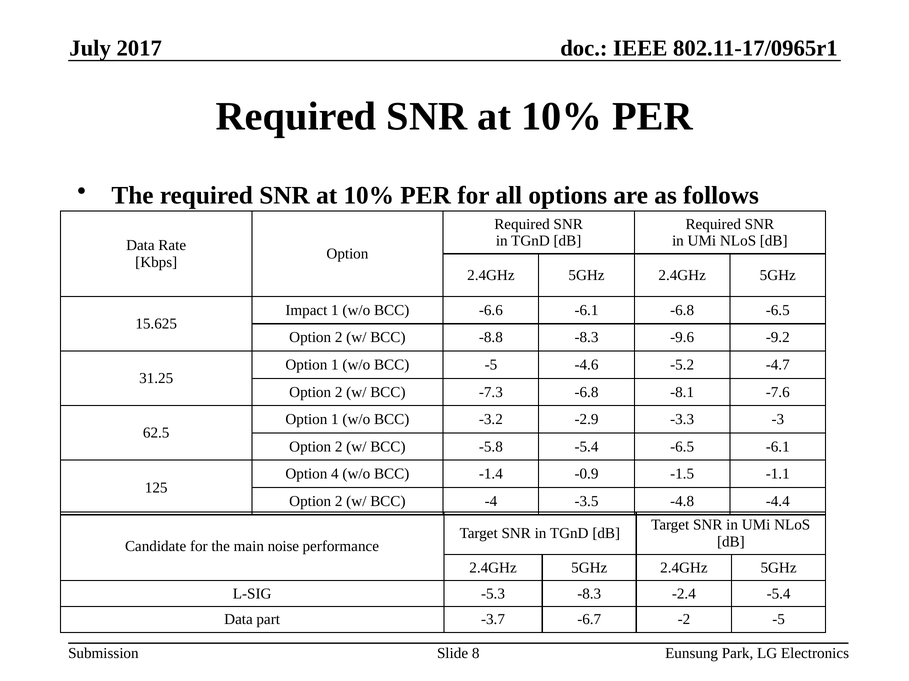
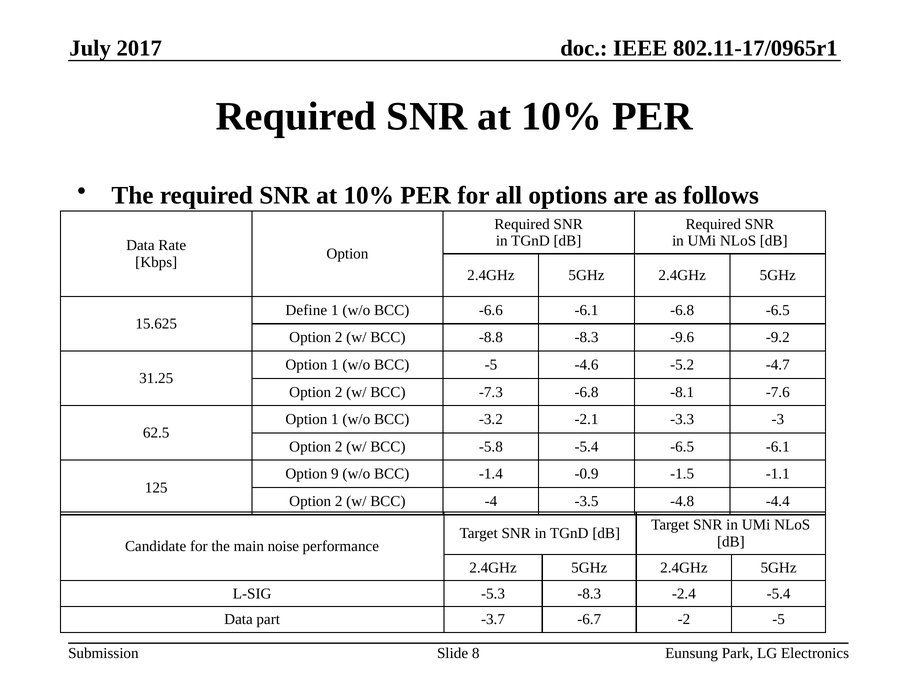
Impact: Impact -> Define (306, 311)
-2.9: -2.9 -> -2.1 (587, 420)
4: 4 -> 9 (335, 474)
